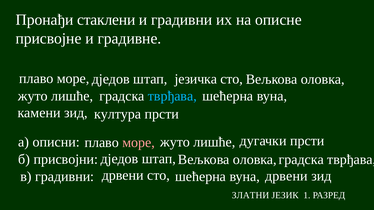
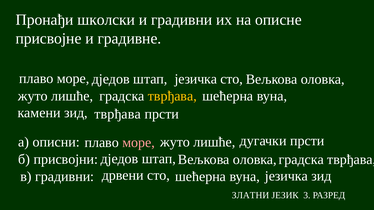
стаклени: стаклени -> школски (106, 20)
тврђава colour: light blue -> yellow (172, 96)
зид култура: култура -> тврђава (118, 114)
дрвени: дрвени -> језичка (286, 176)
1: 1 -> 3 (307, 196)
